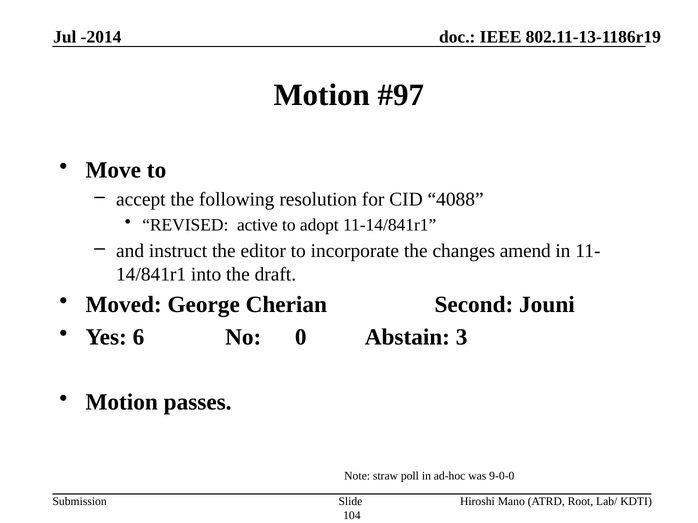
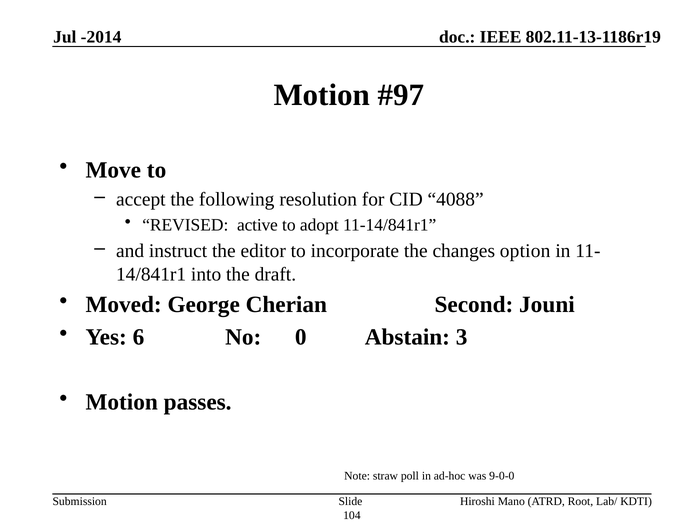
amend: amend -> option (525, 251)
